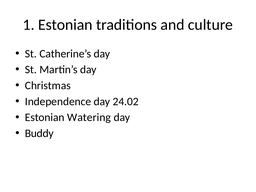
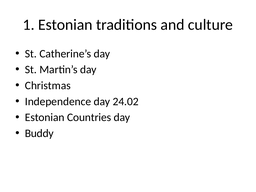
Watering: Watering -> Countries (89, 117)
